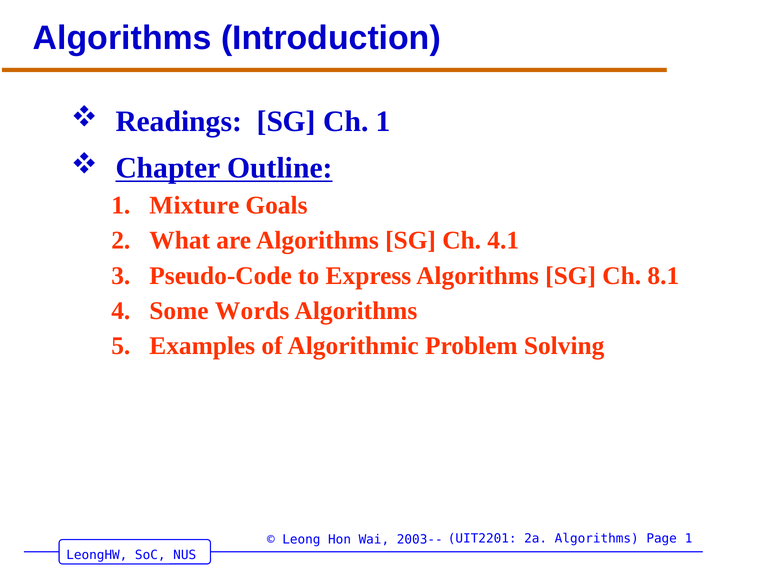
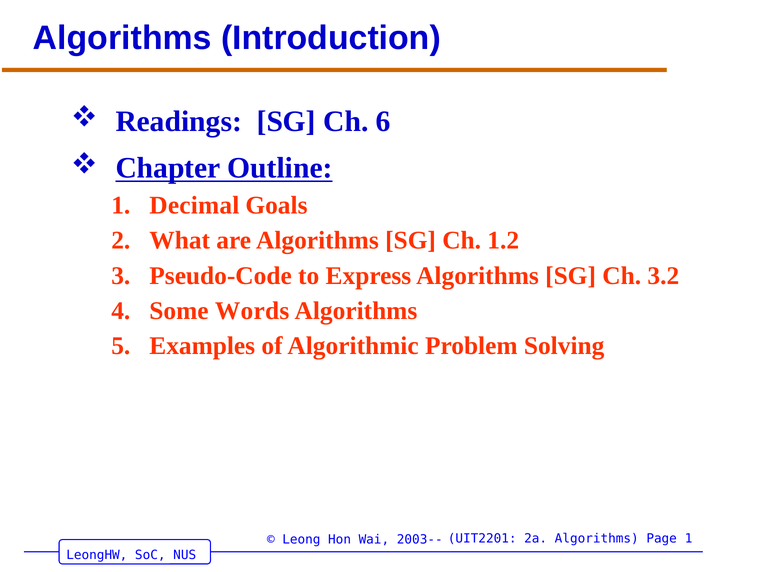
Ch 1: 1 -> 6 (383, 121)
Mixture: Mixture -> Decimal (194, 205)
4.1: 4.1 -> 1.2 (503, 240)
8.1: 8.1 -> 3.2 (663, 275)
